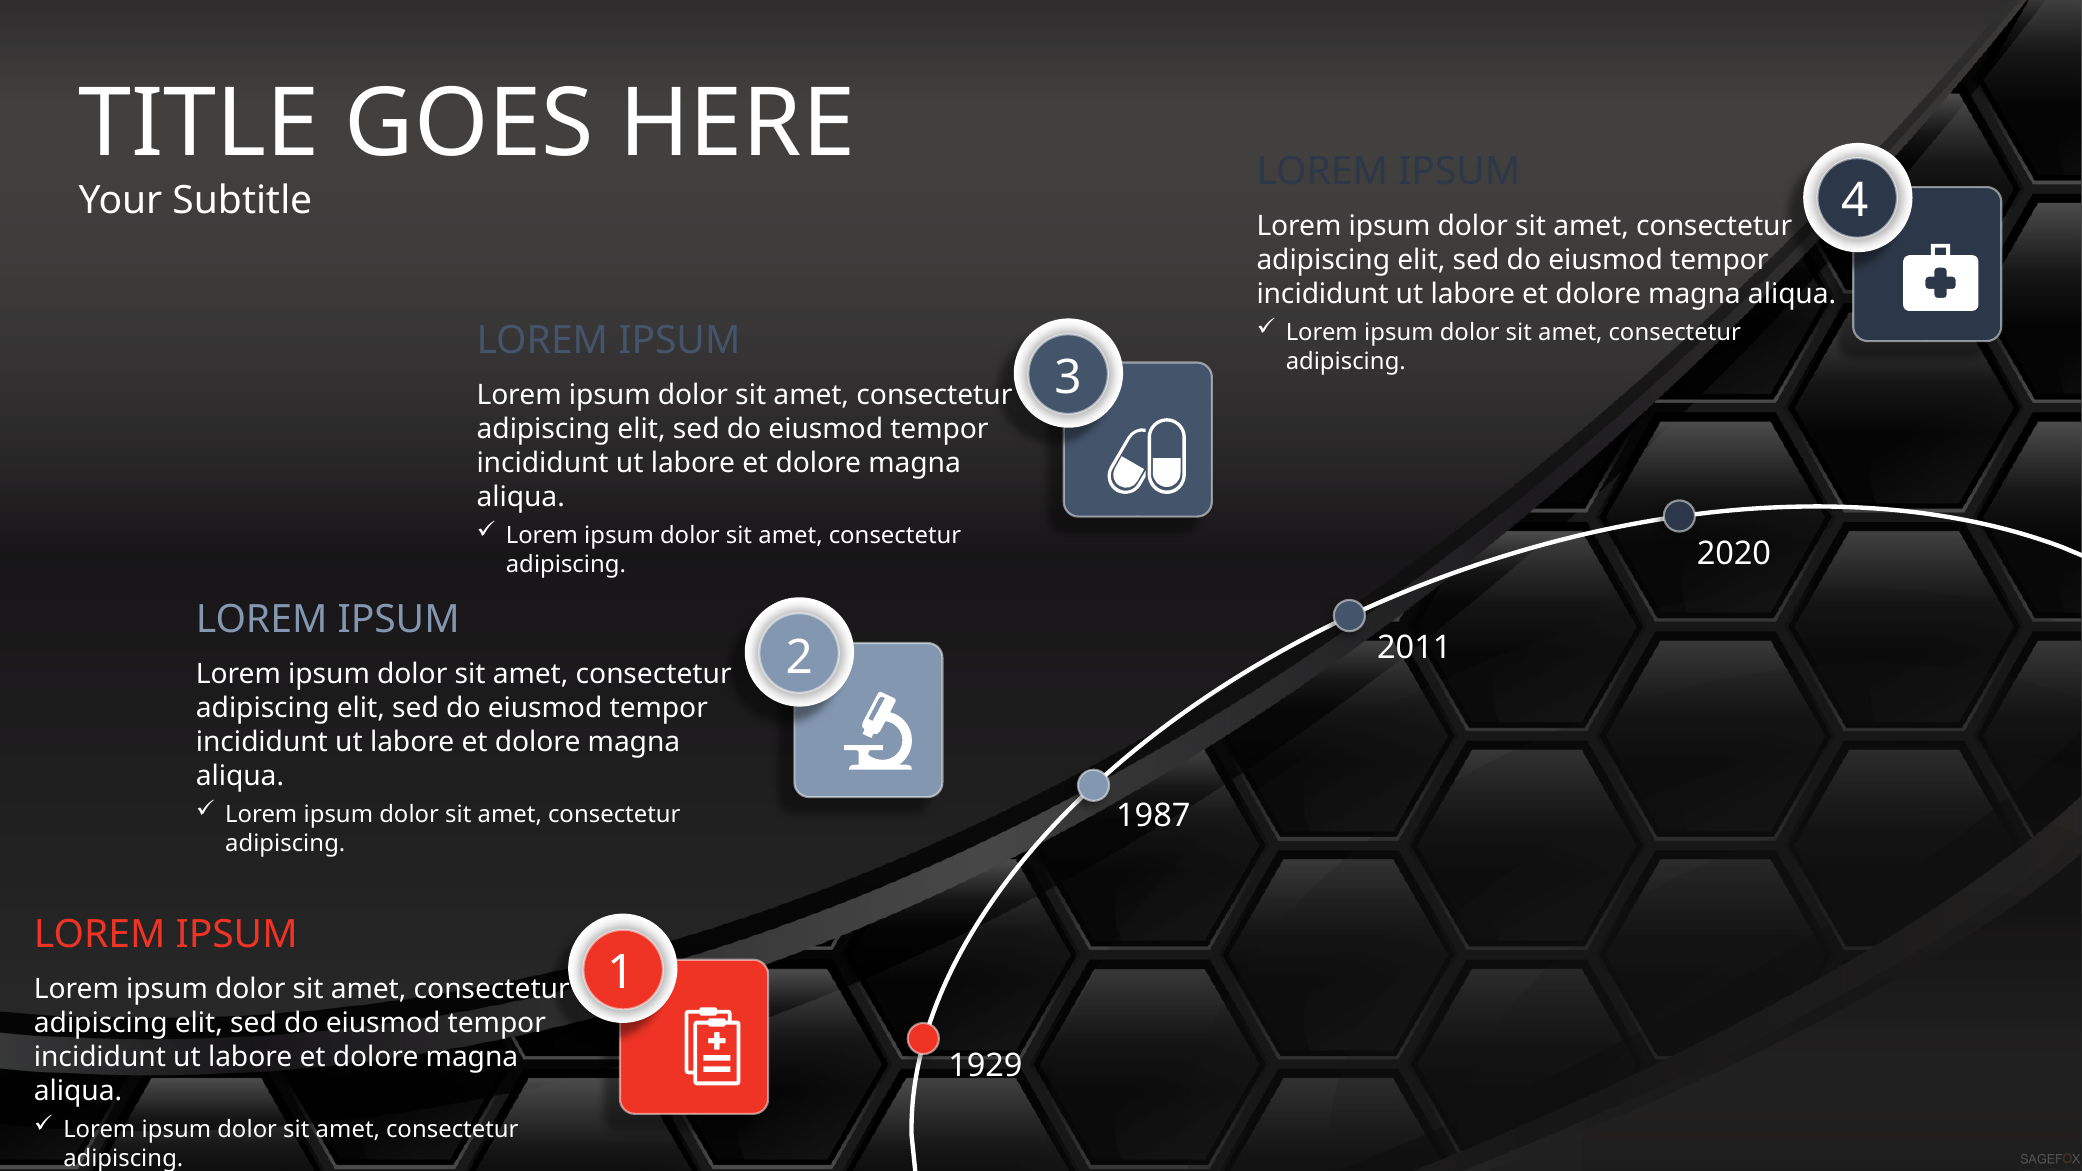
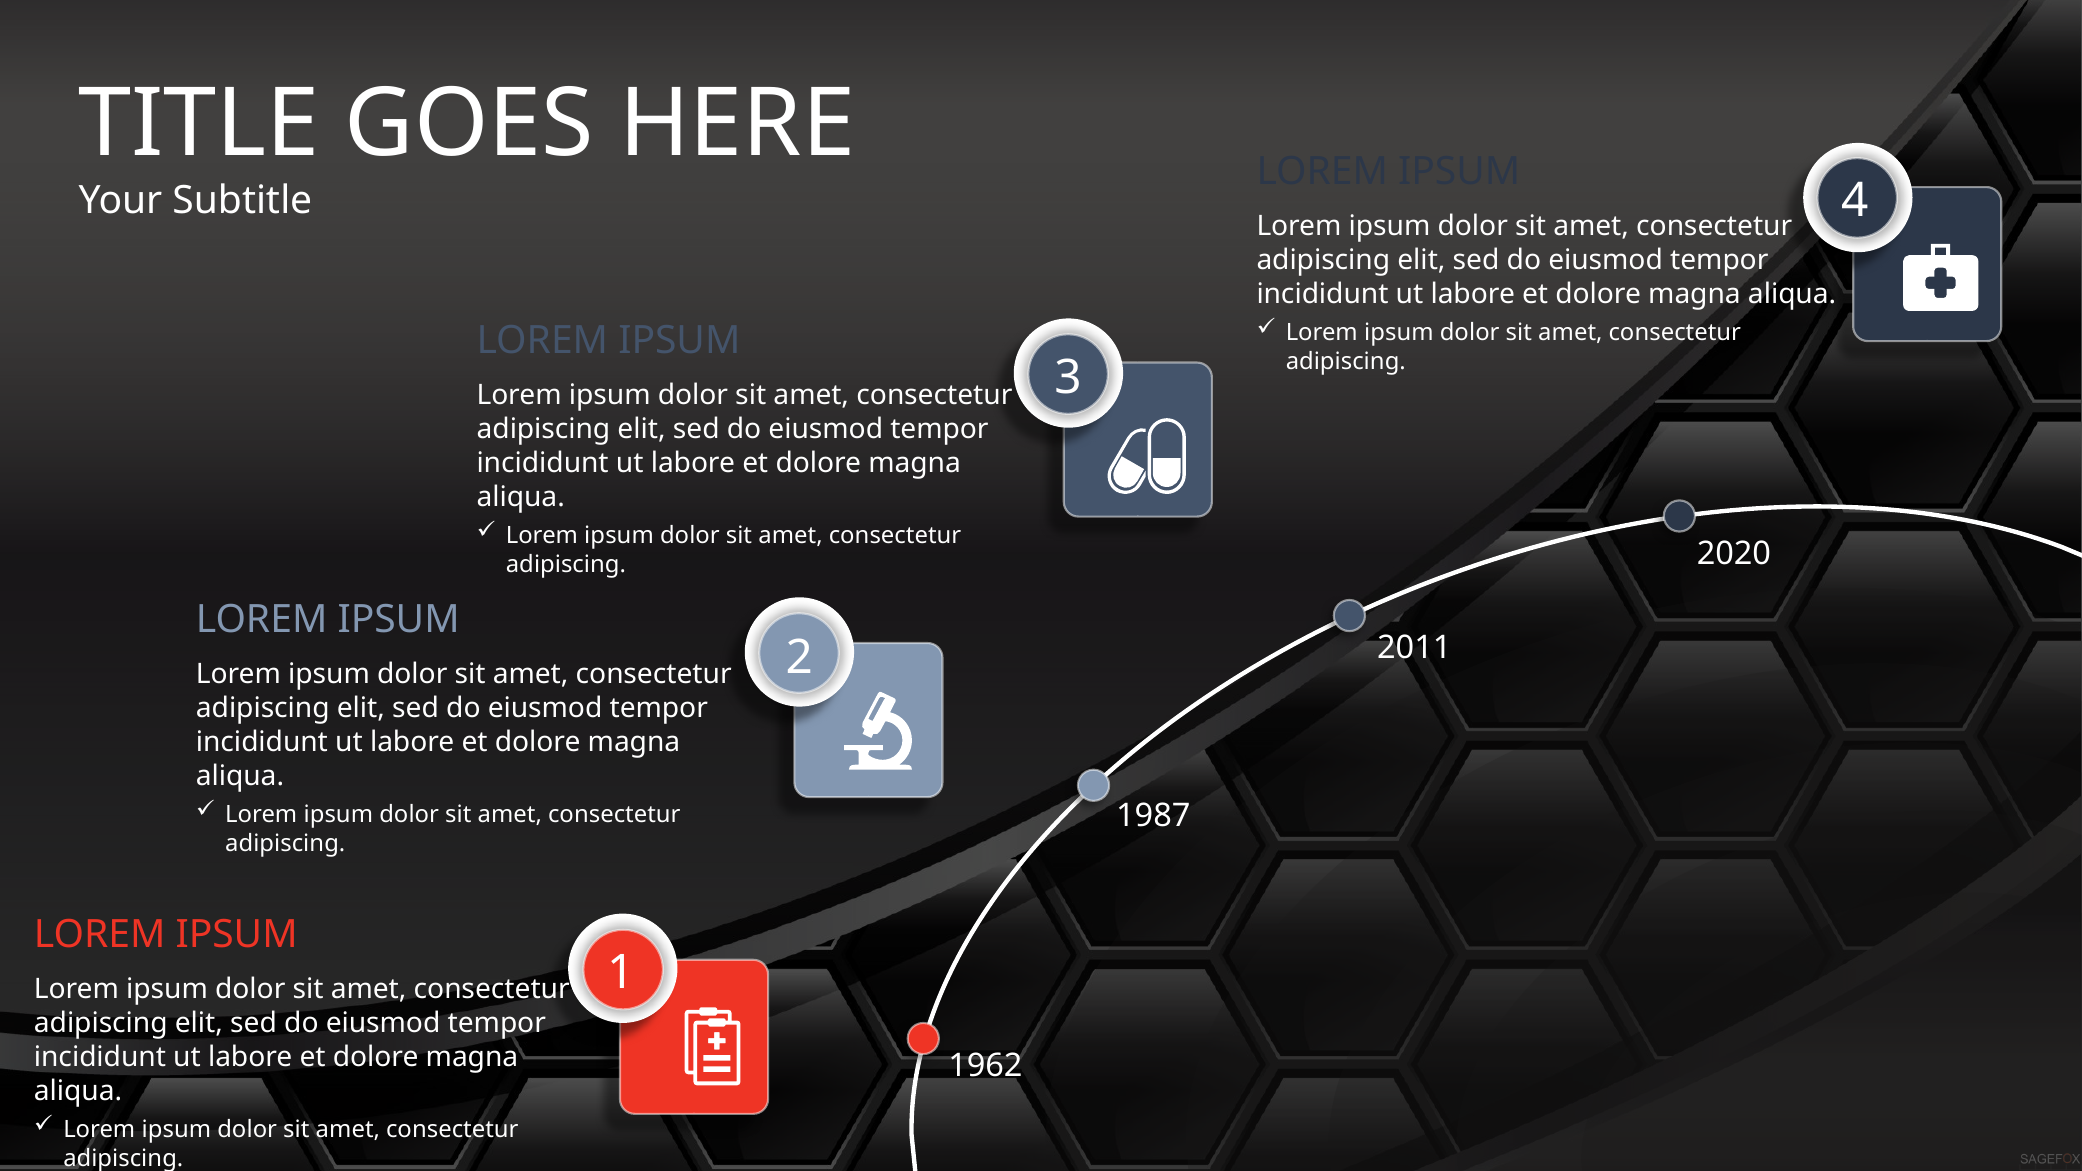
1929: 1929 -> 1962 (985, 1066)
